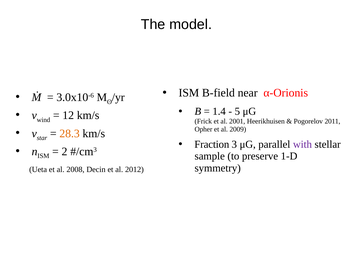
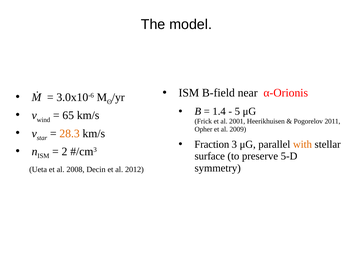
12: 12 -> 65 (68, 115)
with colour: purple -> orange (302, 144)
sample: sample -> surface (210, 156)
1-D: 1-D -> 5-D (289, 156)
